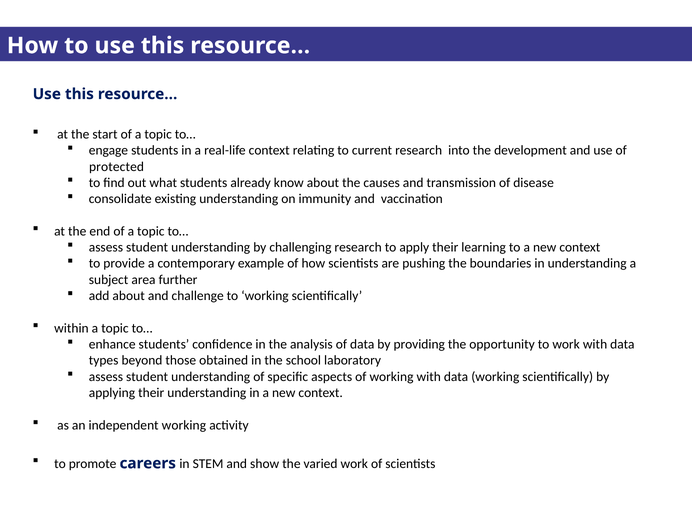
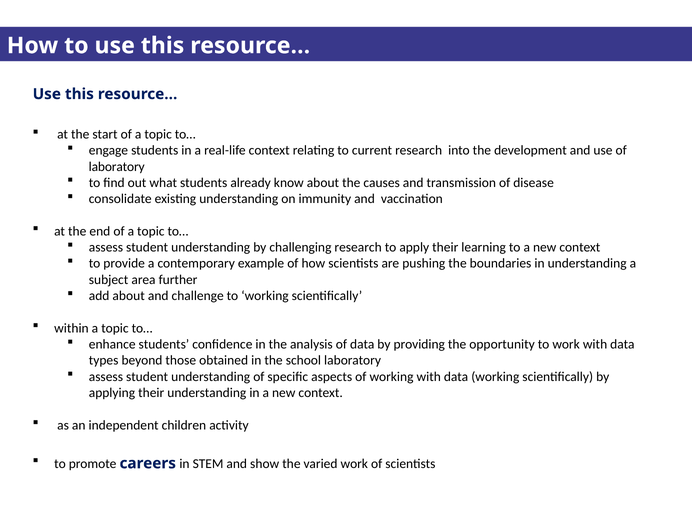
protected: protected -> laboratory (117, 167)
independent working: working -> children (184, 425)
